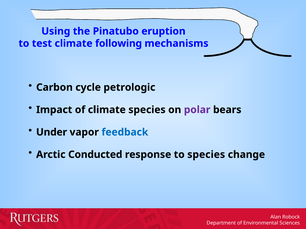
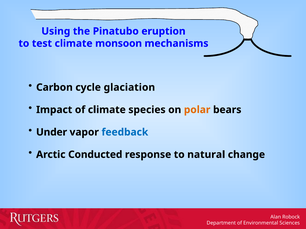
following: following -> monsoon (119, 44)
petrologic: petrologic -> glaciation (129, 88)
polar colour: purple -> orange (197, 110)
to species: species -> natural (206, 155)
